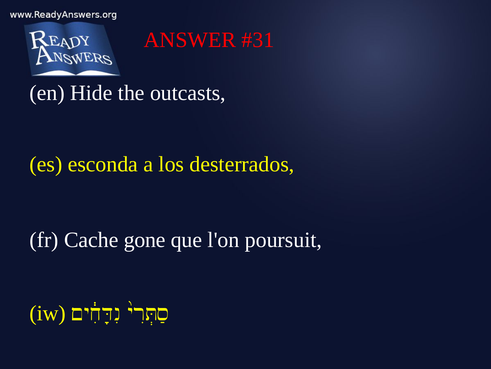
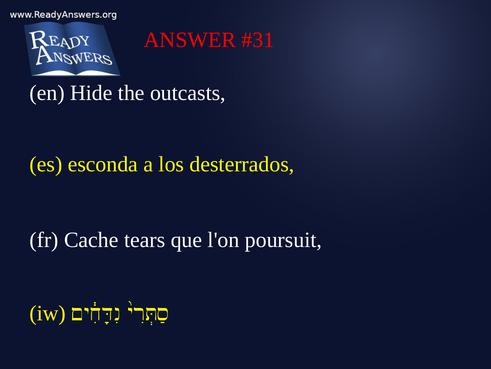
gone: gone -> tears (145, 240)
